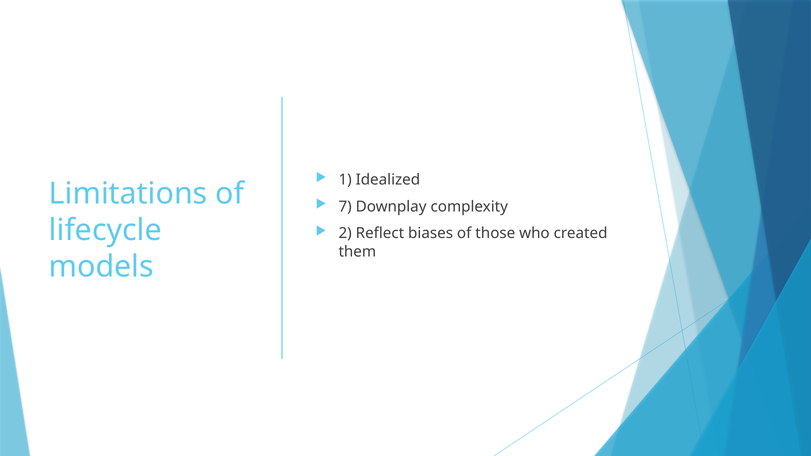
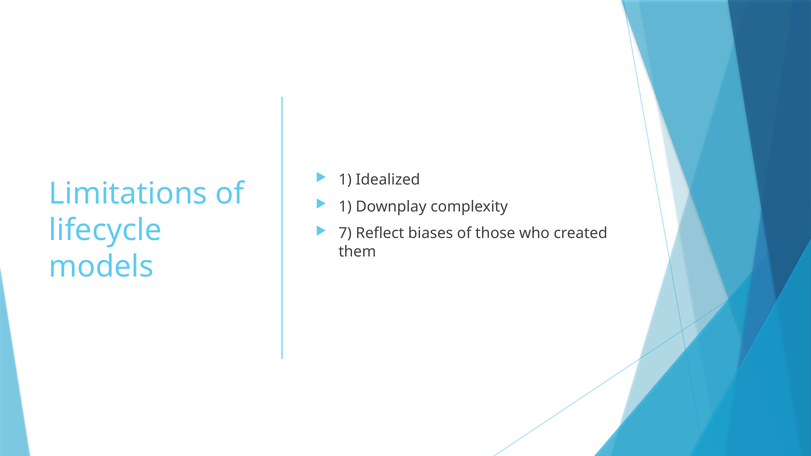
7: 7 -> 1 (345, 207)
2: 2 -> 7 (345, 233)
